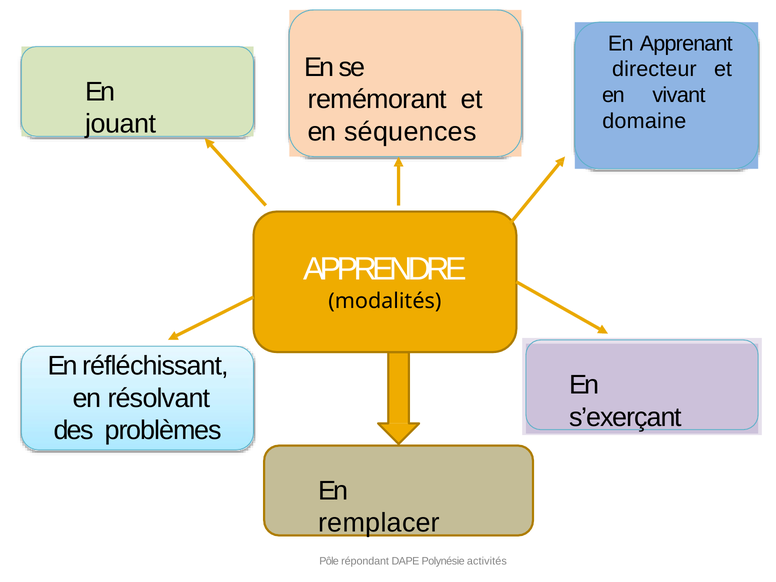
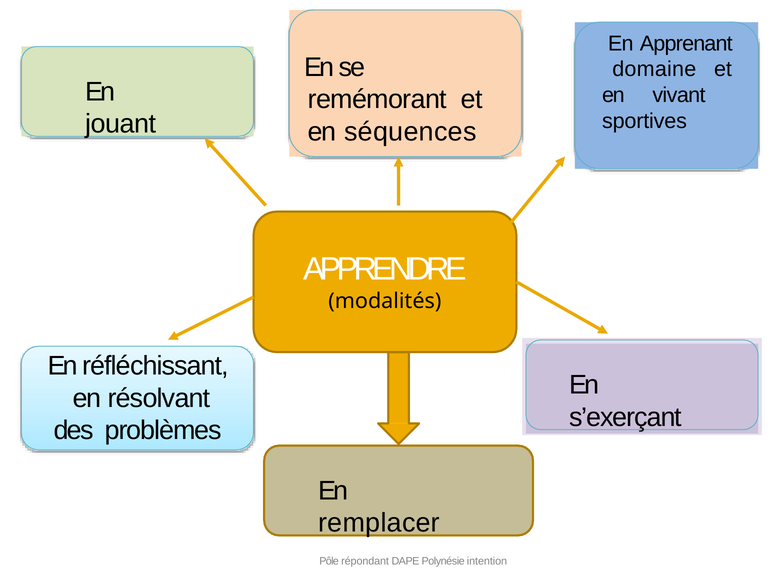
directeur: directeur -> domaine (654, 69)
domaine: domaine -> sportives (644, 121)
activités: activités -> intention (487, 561)
